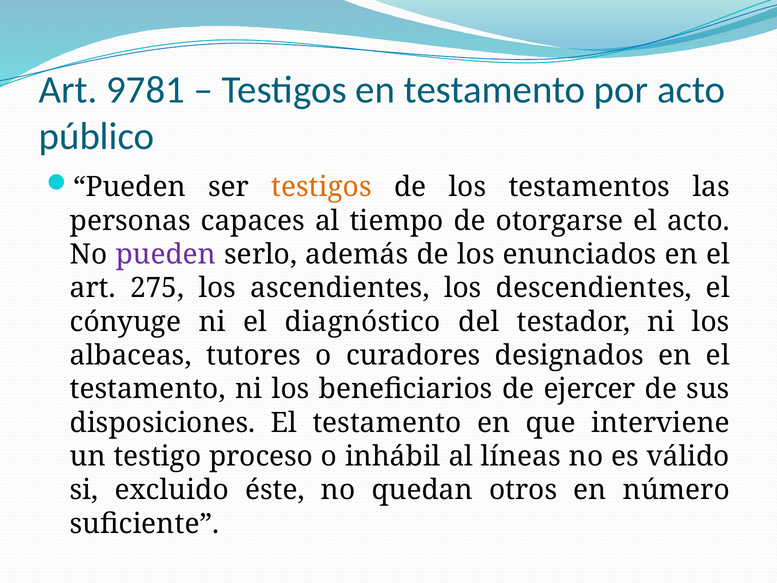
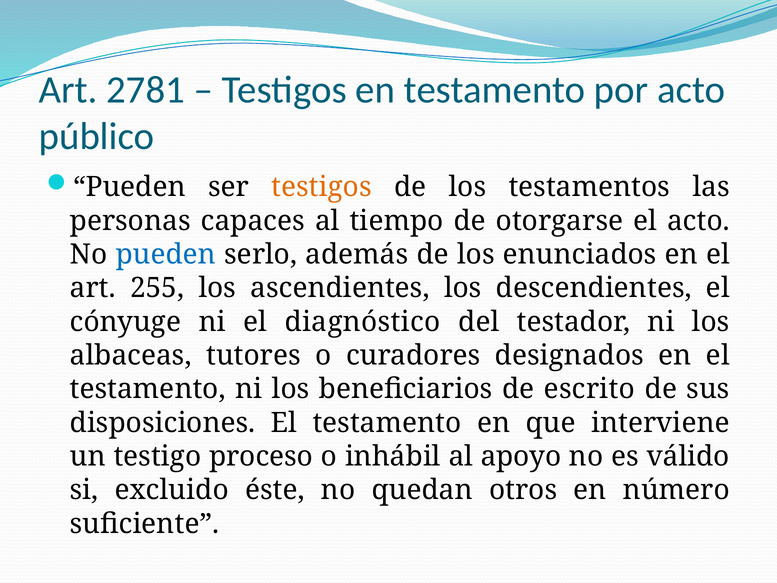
9781: 9781 -> 2781 (146, 90)
pueden colour: purple -> blue (166, 254)
275: 275 -> 255 (157, 288)
ejercer: ejercer -> escrito (589, 389)
líneas: líneas -> apoyo (521, 456)
